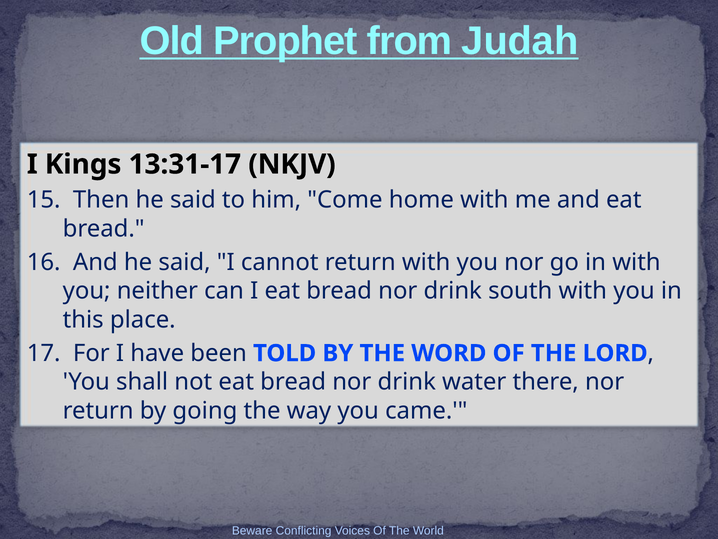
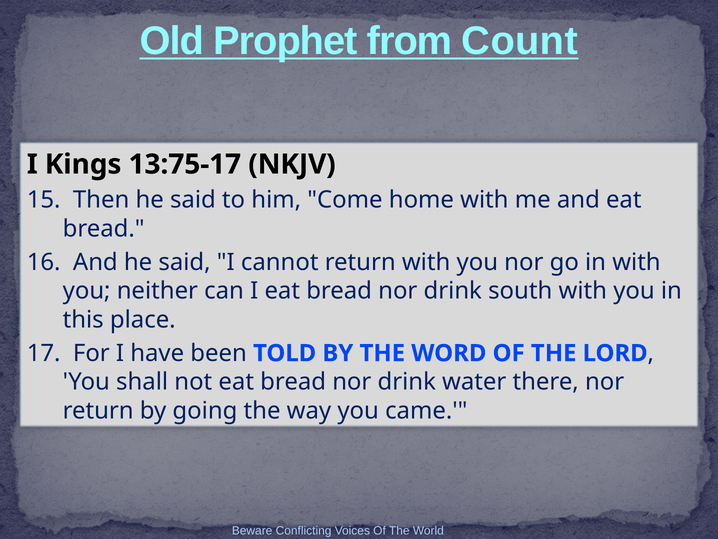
Judah: Judah -> Count (520, 41)
13:31-17: 13:31-17 -> 13:75-17 (185, 164)
